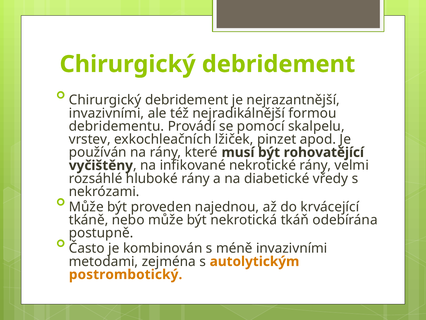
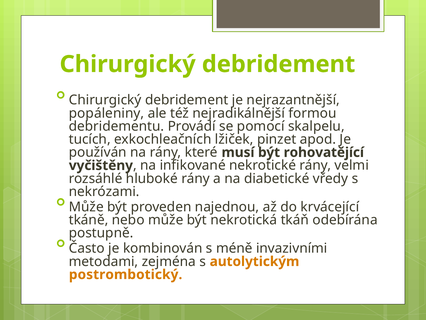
invazivními: invazivními -> popáleniny (107, 113)
vrstev: vrstev -> tucích (90, 139)
